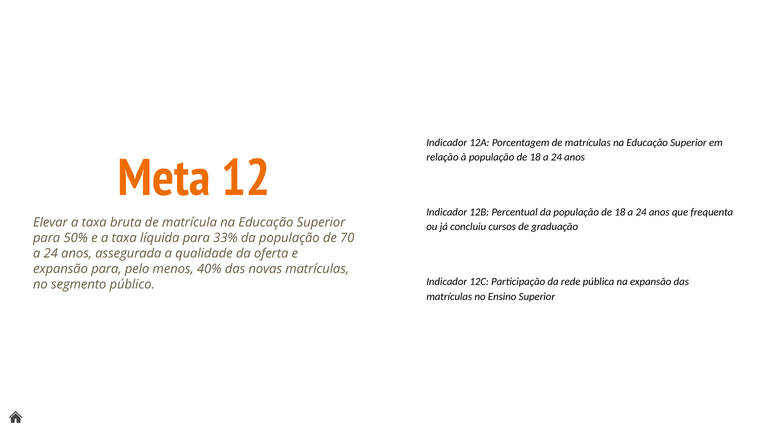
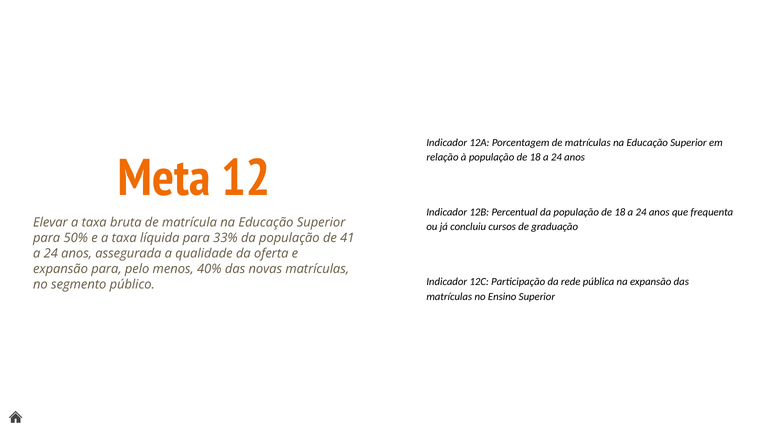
70: 70 -> 41 (347, 238)
